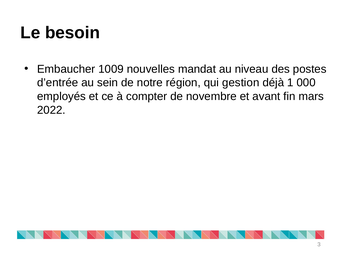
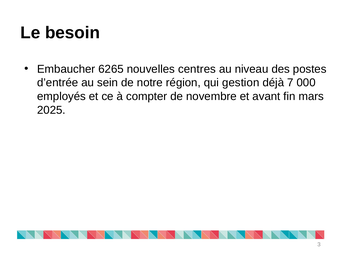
1009: 1009 -> 6265 (111, 69)
mandat: mandat -> centres (197, 69)
1: 1 -> 7 (290, 83)
2022: 2022 -> 2025 (51, 110)
